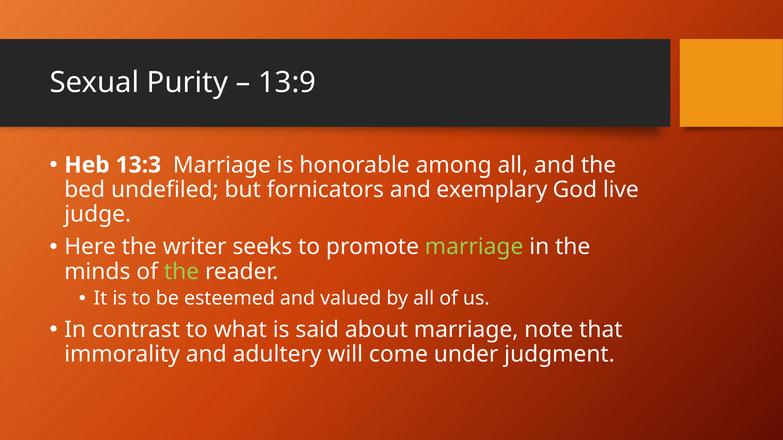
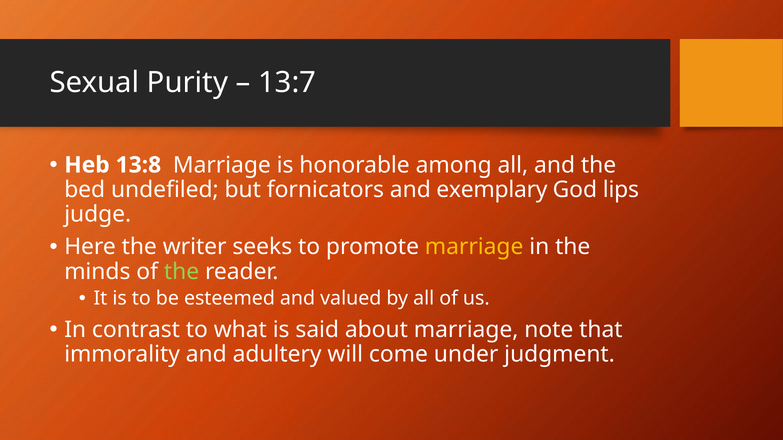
13:9: 13:9 -> 13:7 (287, 83)
13:3: 13:3 -> 13:8 (138, 165)
live: live -> lips (621, 190)
marriage colour: light green -> yellow (474, 247)
